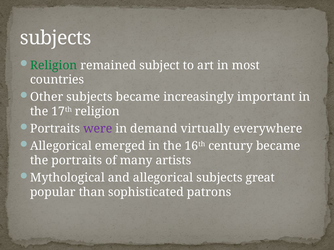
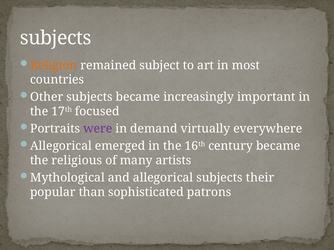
Religion colour: green -> orange (54, 65)
17th religion: religion -> focused (97, 112)
the portraits: portraits -> religious (77, 161)
great: great -> their (260, 178)
